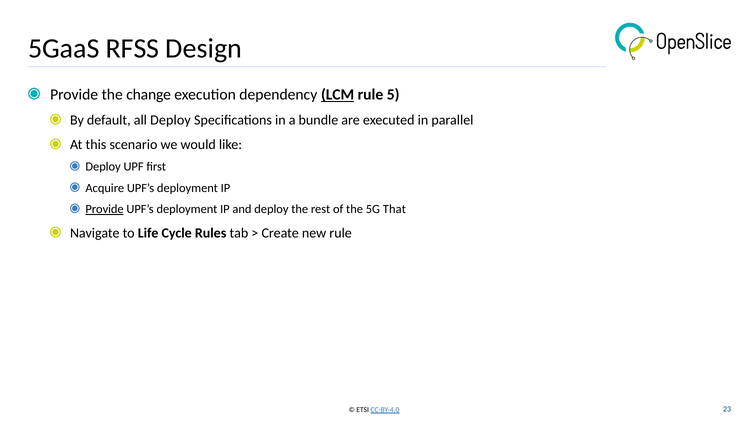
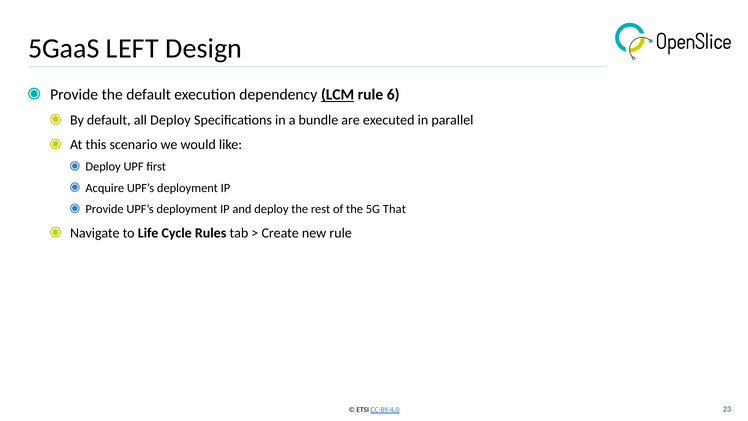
RFSS: RFSS -> LEFT (132, 49)
the change: change -> default (149, 95)
5: 5 -> 6 (393, 95)
Provide underline: present -> none (105, 209)
